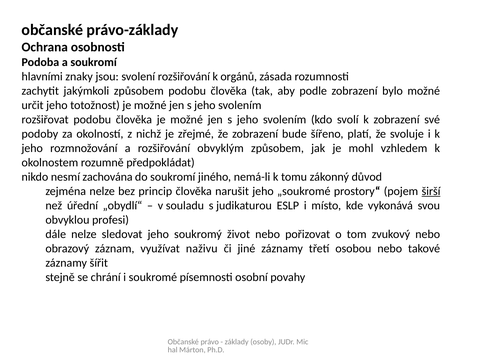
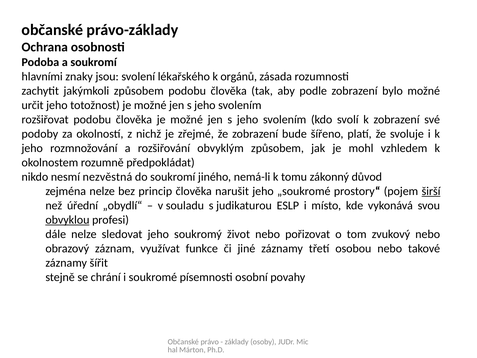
svolení rozšiřování: rozšiřování -> lékařského (184, 77)
zachována: zachována -> nezvěstná (107, 177)
obvyklou underline: none -> present (67, 220)
naživu: naživu -> funkce (202, 248)
